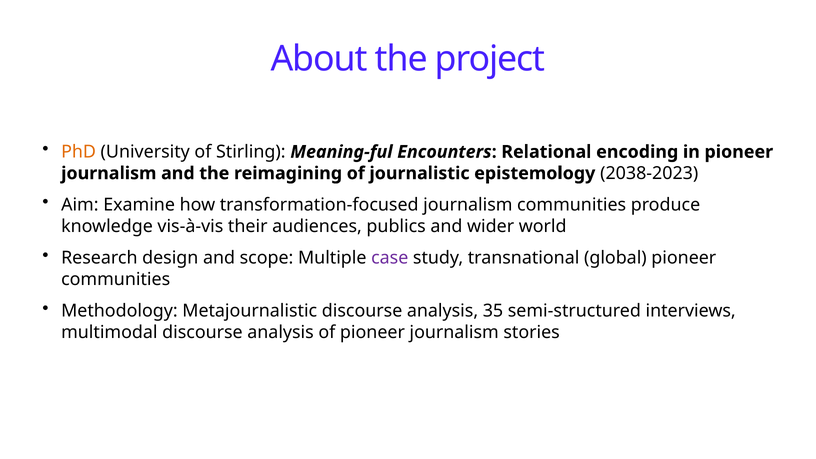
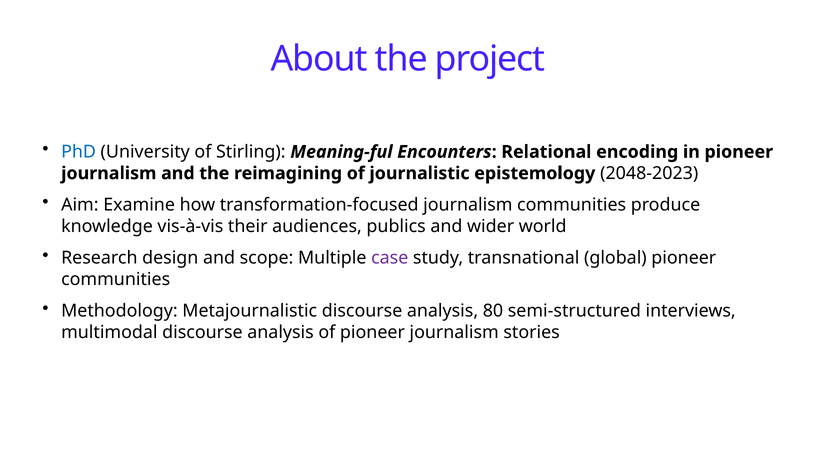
PhD colour: orange -> blue (79, 152)
2038-2023: 2038-2023 -> 2048-2023 (649, 173)
35: 35 -> 80 (493, 311)
